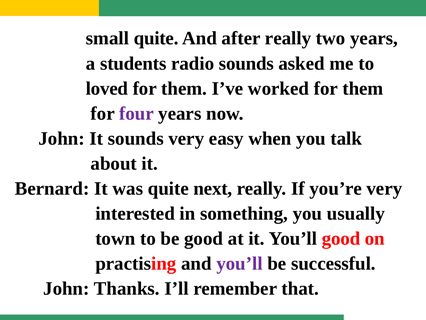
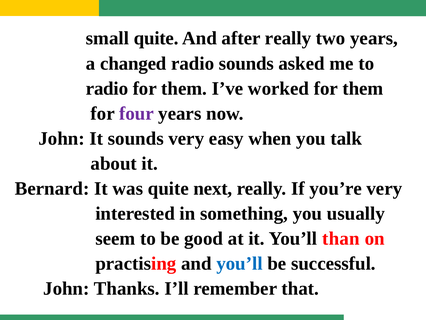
students: students -> changed (133, 63)
loved: loved -> radio (107, 88)
town: town -> seem (115, 238)
You’ll good: good -> than (341, 238)
you’ll colour: purple -> blue (239, 263)
